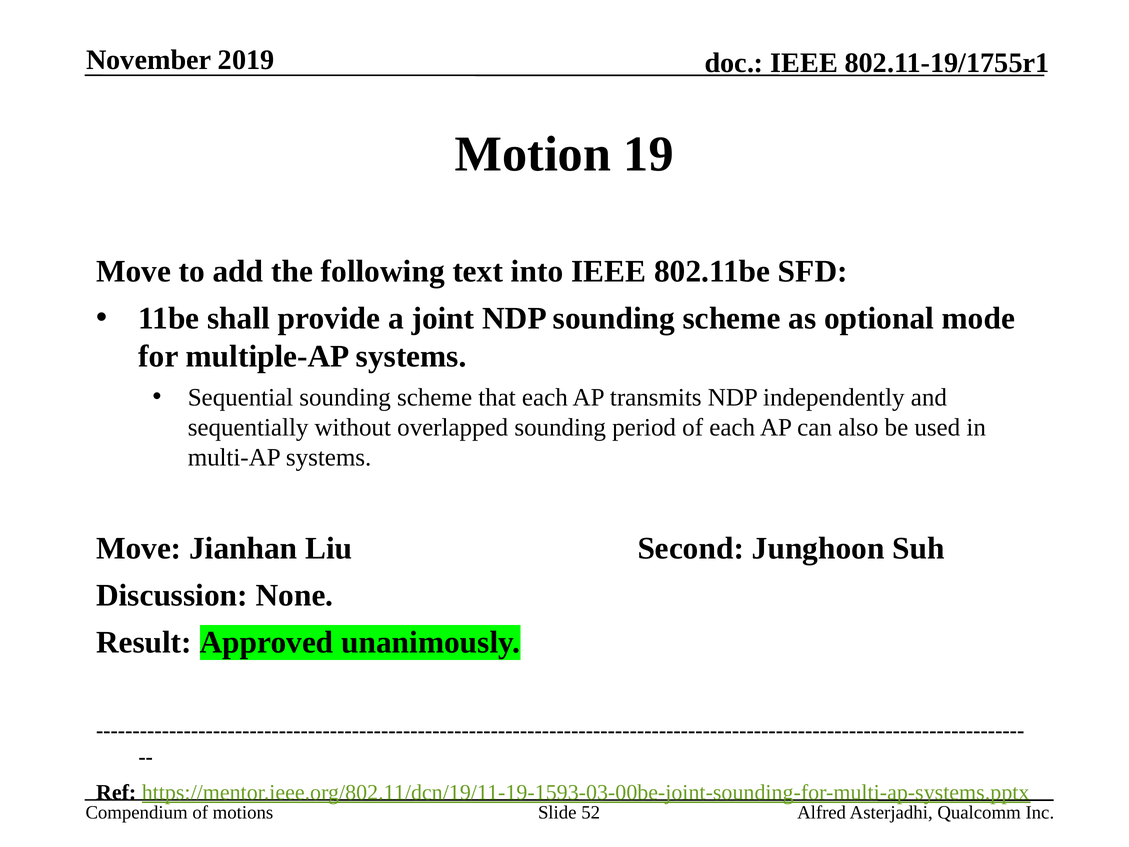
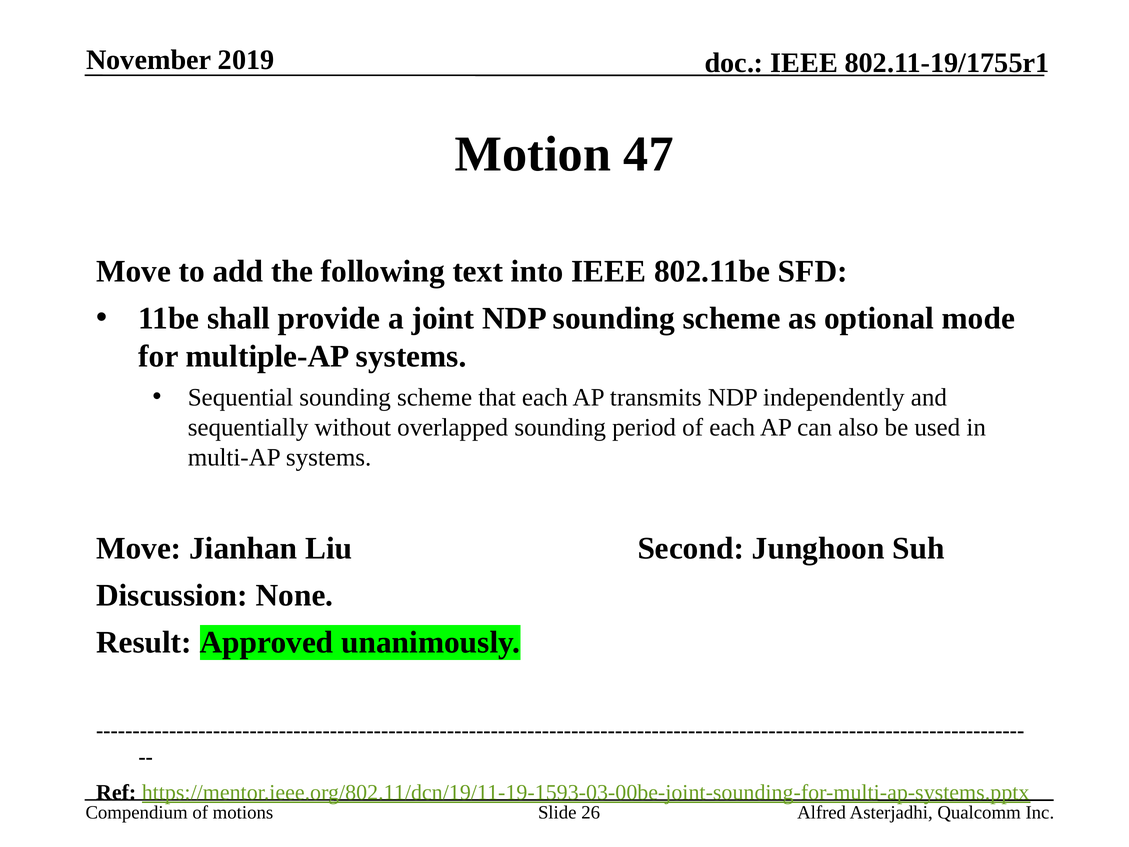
19: 19 -> 47 (649, 154)
52: 52 -> 26 (591, 812)
